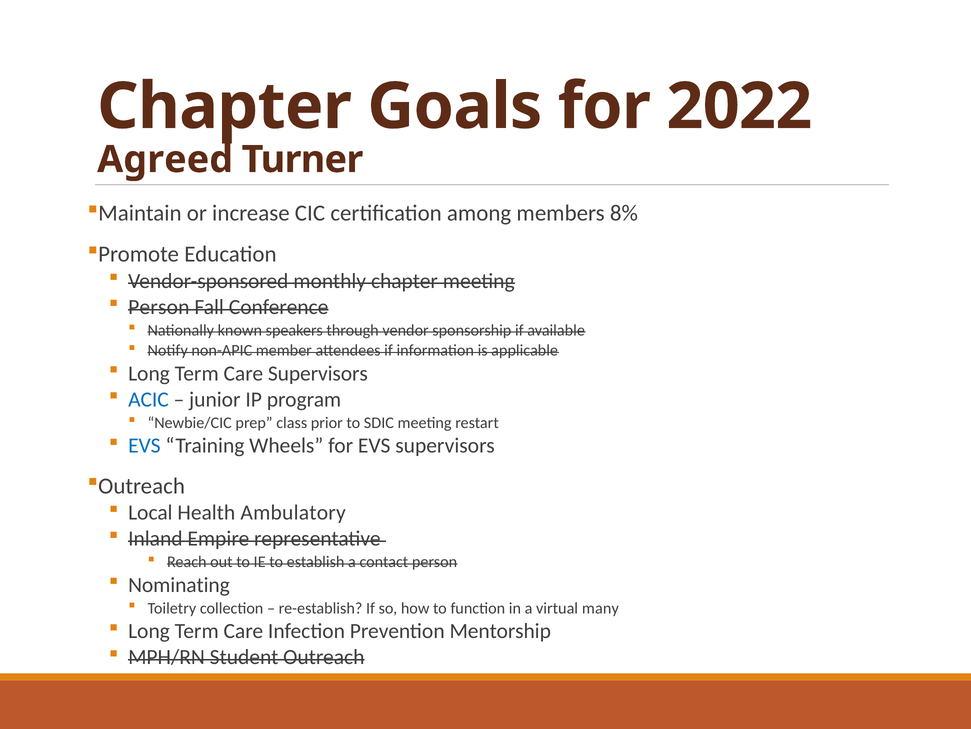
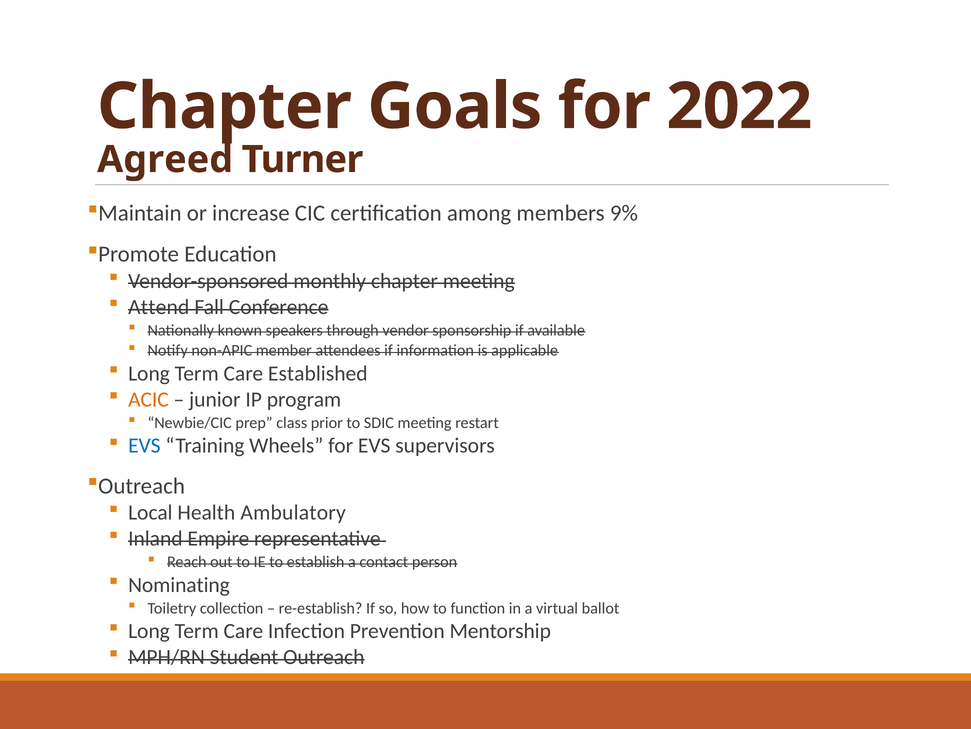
8%: 8% -> 9% (624, 213)
Person: Person -> Attend (159, 307)
Care Supervisors: Supervisors -> Established (318, 373)
ACIC colour: blue -> orange (148, 399)
many: many -> ballot (600, 608)
